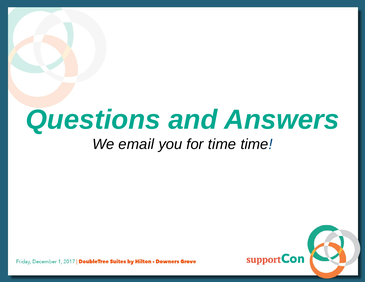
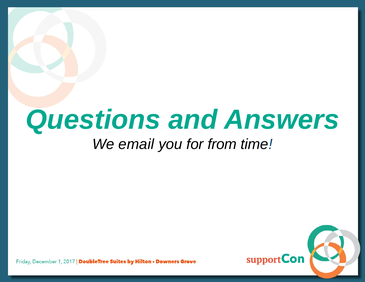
for time: time -> from (222, 144)
